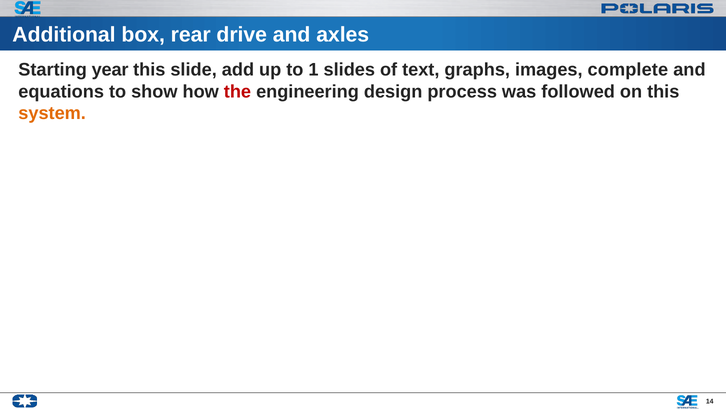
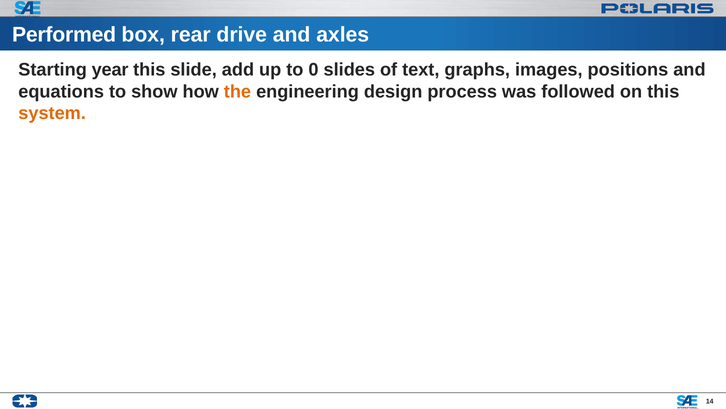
Additional: Additional -> Performed (64, 35)
1: 1 -> 0 (314, 70)
complete: complete -> positions (628, 70)
the colour: red -> orange (237, 92)
